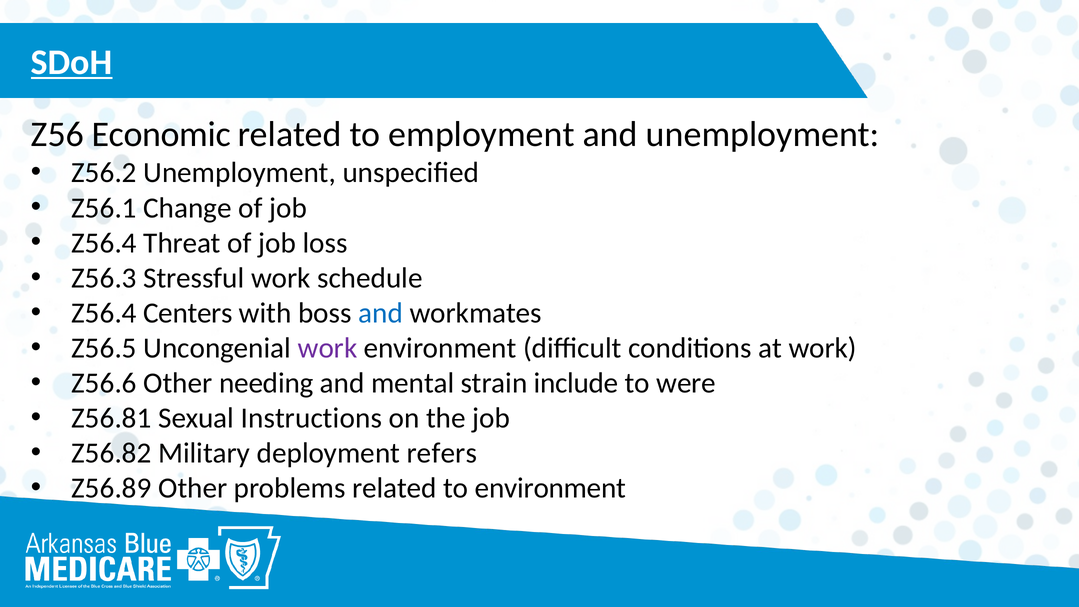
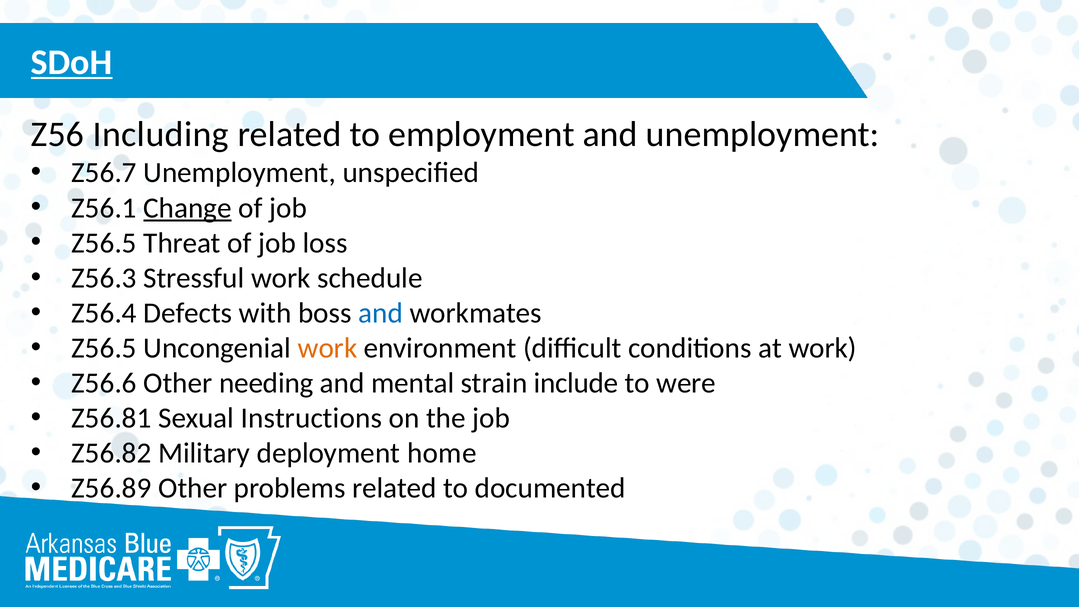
Economic: Economic -> Including (161, 134)
Z56.2: Z56.2 -> Z56.7 (104, 173)
Change underline: none -> present (187, 208)
Z56.4: Z56.4 -> Z56.5 (104, 243)
Centers: Centers -> Defects (188, 313)
work colour: purple -> orange (327, 348)
refers: refers -> home (442, 453)
to environment: environment -> documented (550, 488)
